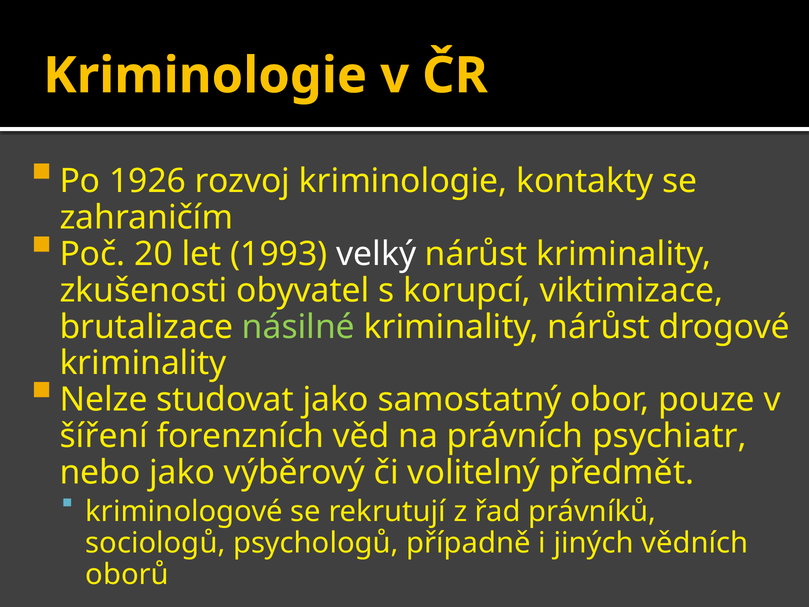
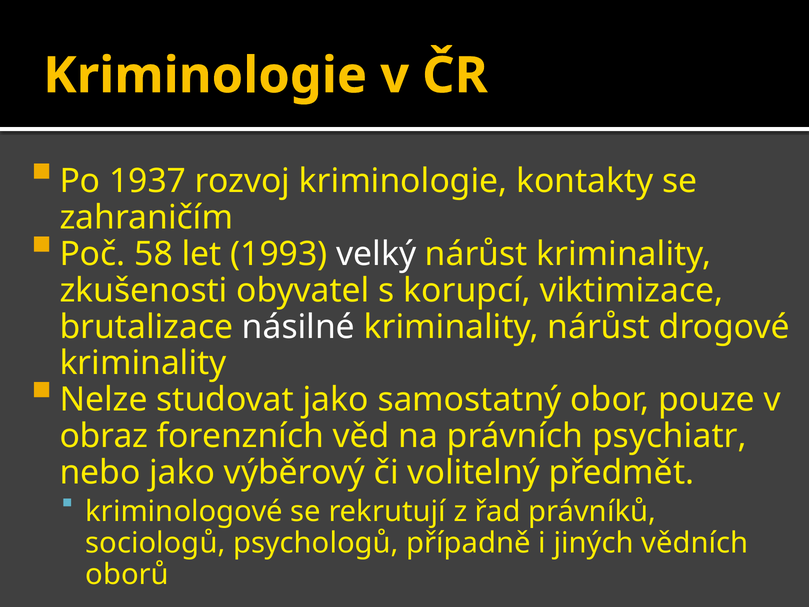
1926: 1926 -> 1937 (148, 181)
20: 20 -> 58 (154, 254)
násilné colour: light green -> white (298, 327)
šíření: šíření -> obraz (104, 436)
